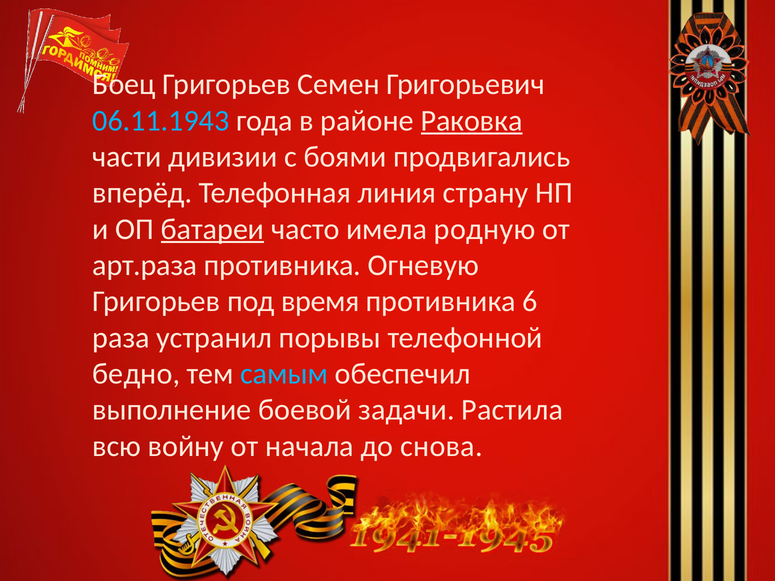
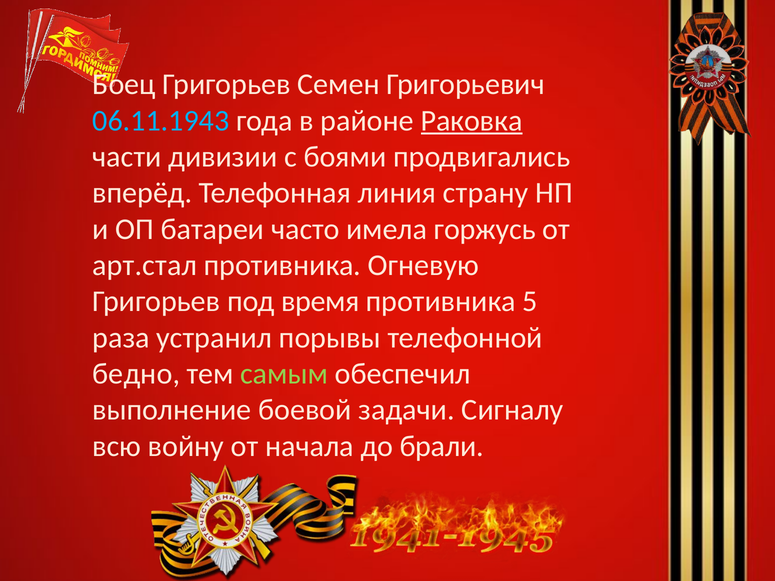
батареи underline: present -> none (213, 229)
родную: родную -> горжусь (485, 229)
арт.раза: арт.раза -> арт.стал (145, 265)
6: 6 -> 5 (530, 302)
самым colour: light blue -> light green (284, 374)
Растила: Растила -> Сигналу (513, 410)
снова: снова -> брали (442, 446)
